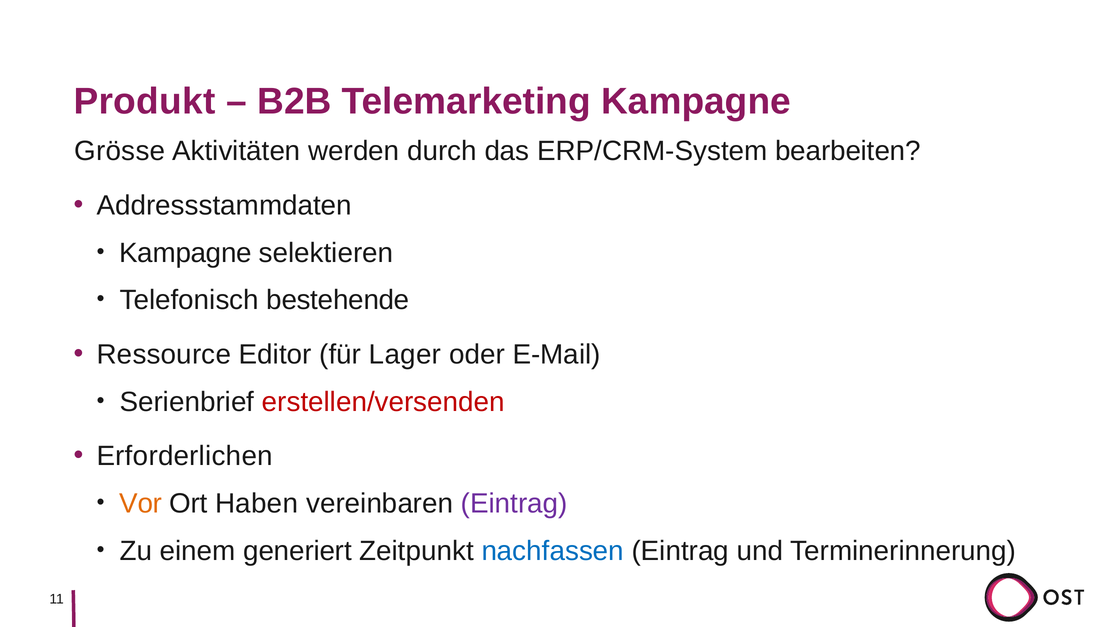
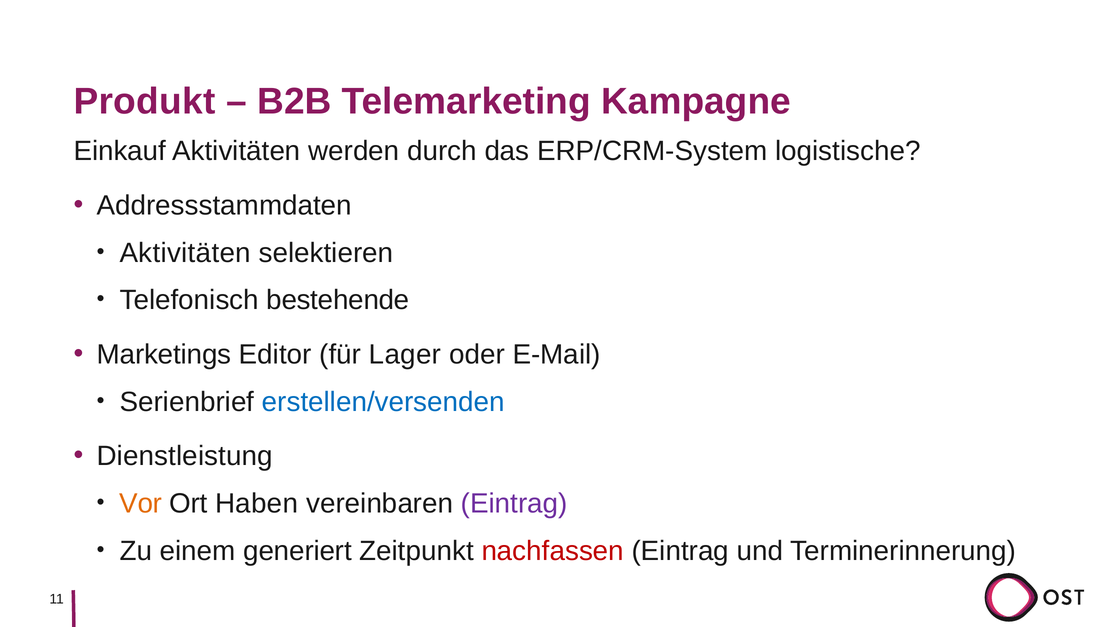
Grösse: Grösse -> Einkauf (120, 151)
bearbeiten: bearbeiten -> logistische (848, 151)
Kampagne: Kampagne -> Aktivitäten (185, 253)
Ressource: Ressource -> Marketings (164, 354)
erstellen/versenden colour: red -> blue (383, 402)
Erforderlichen: Erforderlichen -> Dienstleistung (185, 456)
nachfassen colour: blue -> red (553, 550)
